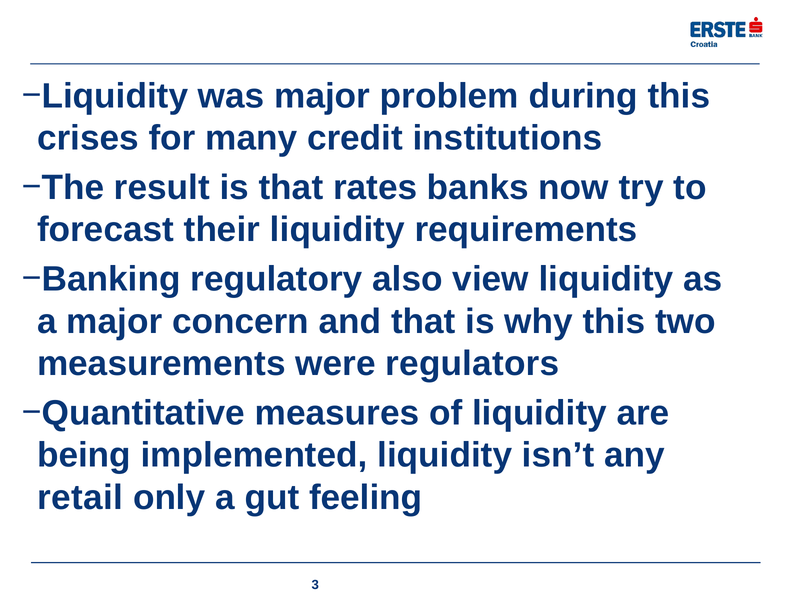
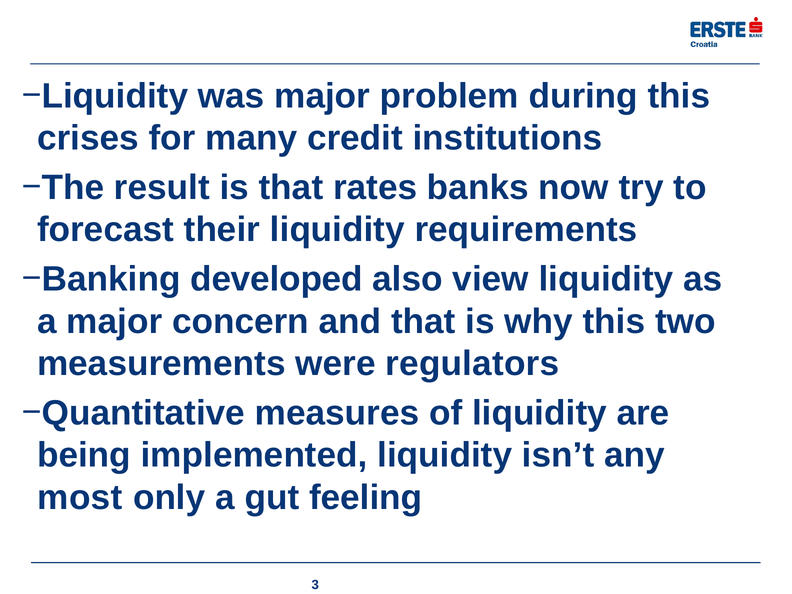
regulatory: regulatory -> developed (276, 279)
retail: retail -> most (80, 497)
